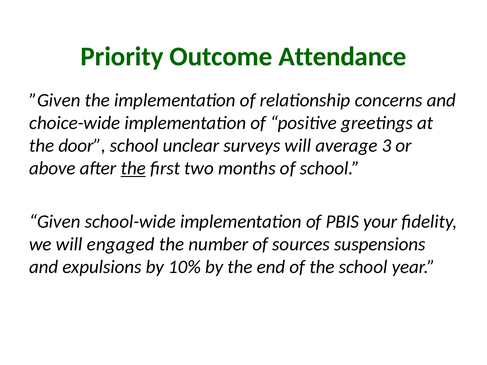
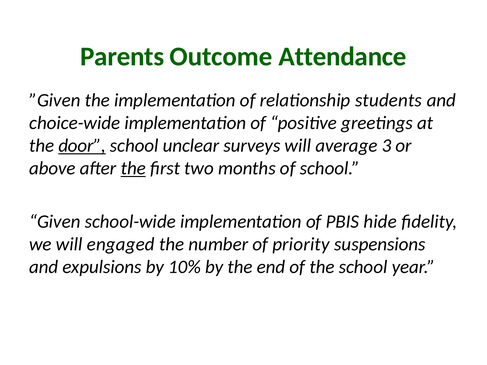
Priority: Priority -> Parents (122, 57)
concerns: concerns -> students (389, 100)
door underline: none -> present (82, 146)
your: your -> hide (380, 222)
sources: sources -> priority (301, 244)
